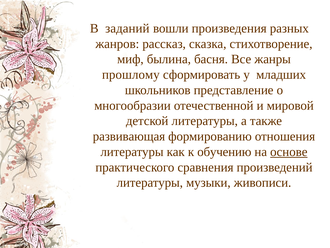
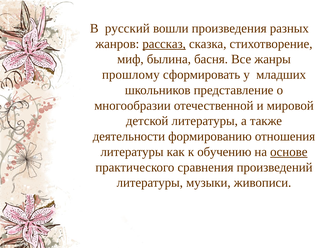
заданий: заданий -> русский (127, 28)
рассказ underline: none -> present (164, 44)
развивающая: развивающая -> деятельности (129, 136)
